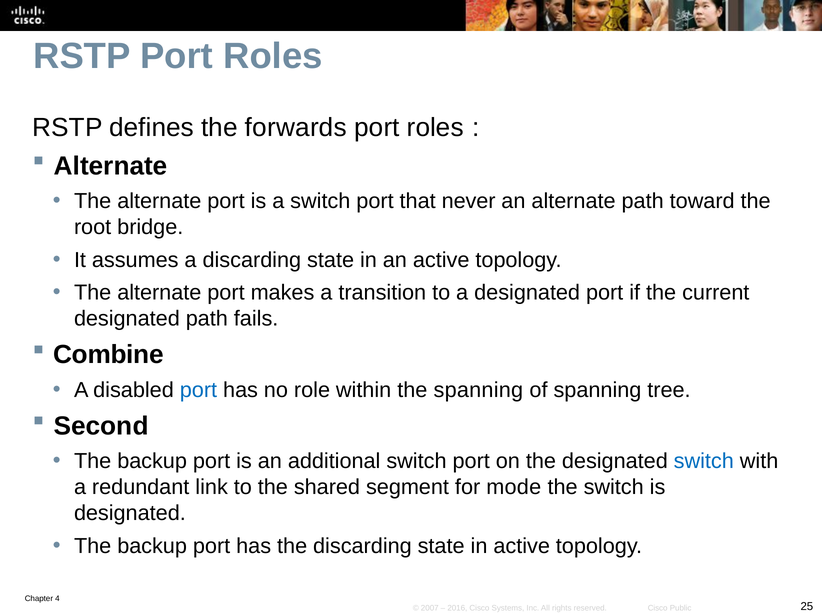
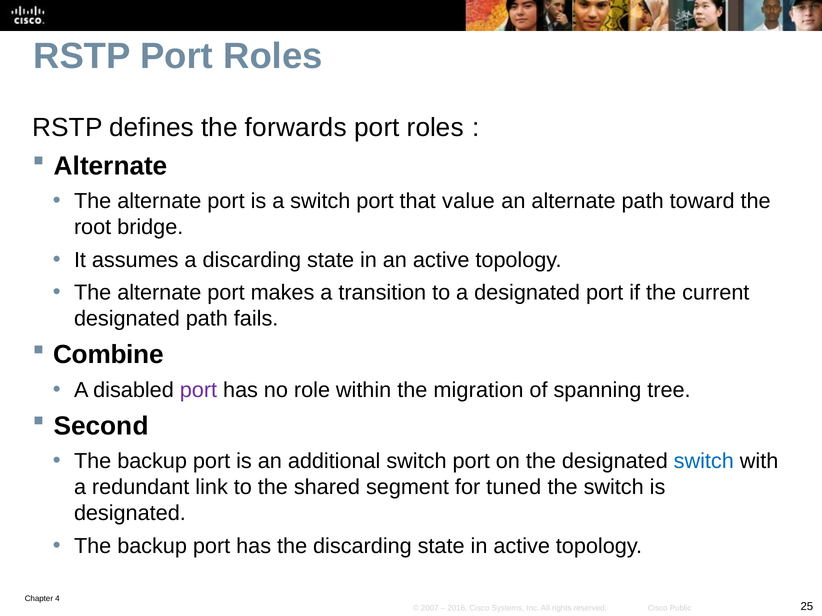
never: never -> value (468, 201)
port colour: blue -> purple (198, 390)
the spanning: spanning -> migration (478, 390)
mode: mode -> tuned (514, 488)
